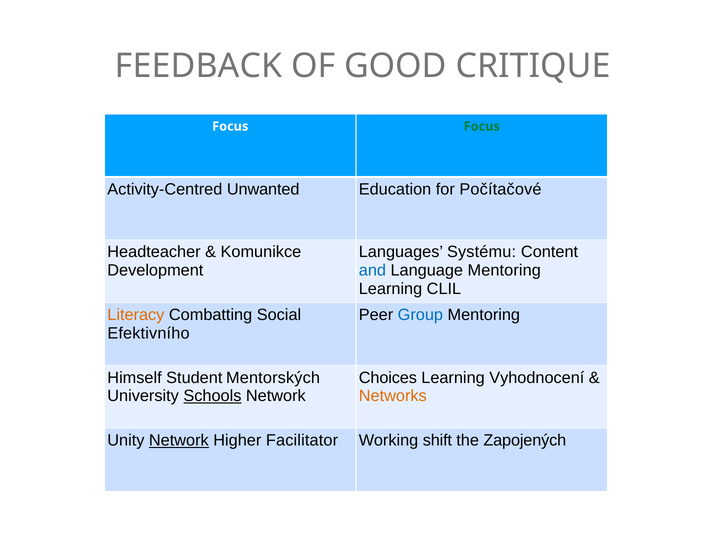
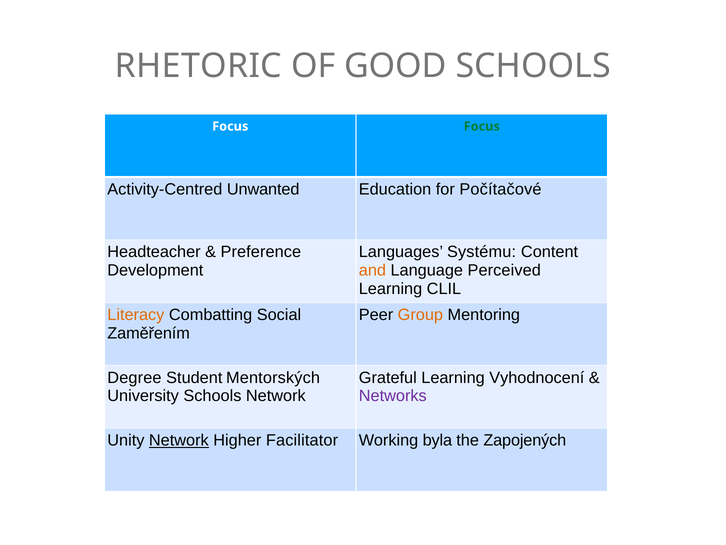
FEEDBACK: FEEDBACK -> RHETORIC (198, 66)
GOOD CRITIQUE: CRITIQUE -> SCHOOLS (533, 66)
Komunikce: Komunikce -> Preference (261, 252)
and colour: blue -> orange (372, 270)
Language Mentoring: Mentoring -> Perceived (504, 270)
Group colour: blue -> orange (420, 315)
Efektivního: Efektivního -> Zaměřením (149, 333)
Himself: Himself -> Degree (134, 377)
Choices: Choices -> Grateful (388, 377)
Schools underline: present -> none (212, 396)
Networks colour: orange -> purple (393, 396)
shift: shift -> byla (437, 440)
